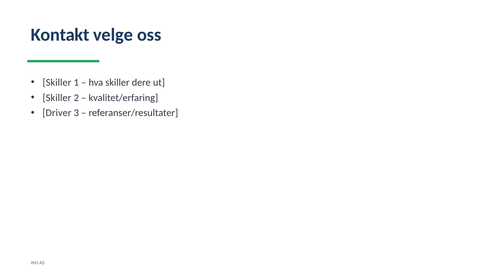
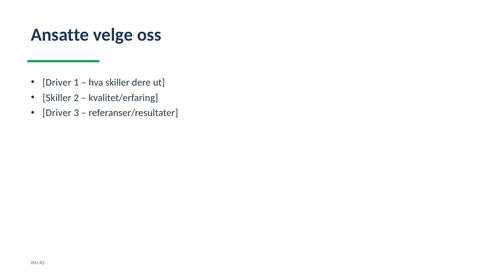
Kontakt: Kontakt -> Ansatte (60, 35)
Skiller: Skiller -> Driver (57, 82)
